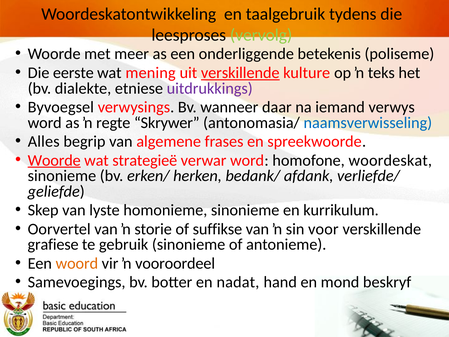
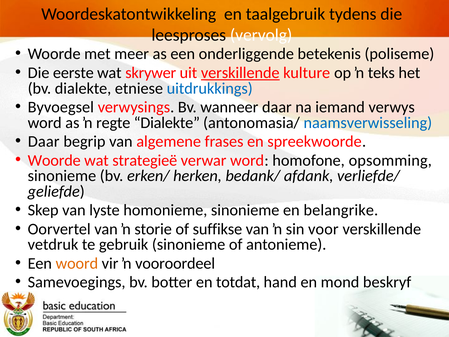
vervolg colour: light green -> white (261, 35)
mening: mening -> skrywer (151, 73)
uitdrukkings colour: purple -> blue (210, 88)
regte Skrywer: Skrywer -> Dialekte (167, 123)
Alles: Alles -> Daar (44, 141)
Woorde underline: present -> none (54, 160)
woordeskat: woordeskat -> opsomming (390, 160)
kurrikulum: kurrikulum -> belangrike (341, 210)
grafiese: grafiese -> vetdruk (53, 244)
nadat: nadat -> totdat (238, 282)
